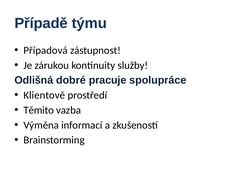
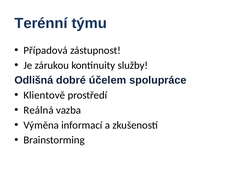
Případě: Případě -> Terénní (41, 23)
pracuje: pracuje -> účelem (108, 81)
Těmito: Těmito -> Reálná (39, 111)
